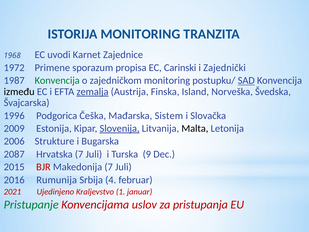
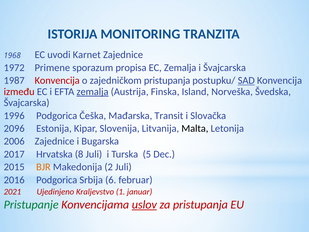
EC Carinski: Carinski -> Zemalja (180, 68)
i Zajednički: Zajednički -> Švajcarska (225, 68)
Konvencija colour: green -> red (57, 80)
zajedničkom monitoring: monitoring -> pristupanja (167, 80)
između colour: black -> red (19, 92)
Sistem: Sistem -> Transit (169, 115)
2009: 2009 -> 2096 (14, 128)
Slovenija underline: present -> none (120, 128)
2006 Strukture: Strukture -> Zajednice (55, 141)
2087: 2087 -> 2017 (14, 154)
Hrvatska 7: 7 -> 8 (79, 154)
9: 9 -> 5 (147, 154)
BJR colour: red -> orange (43, 167)
Makedonija 7: 7 -> 2 (109, 167)
Rumunija: Rumunija -> Podgorica (57, 180)
4: 4 -> 6 (111, 180)
uslov underline: none -> present (144, 204)
